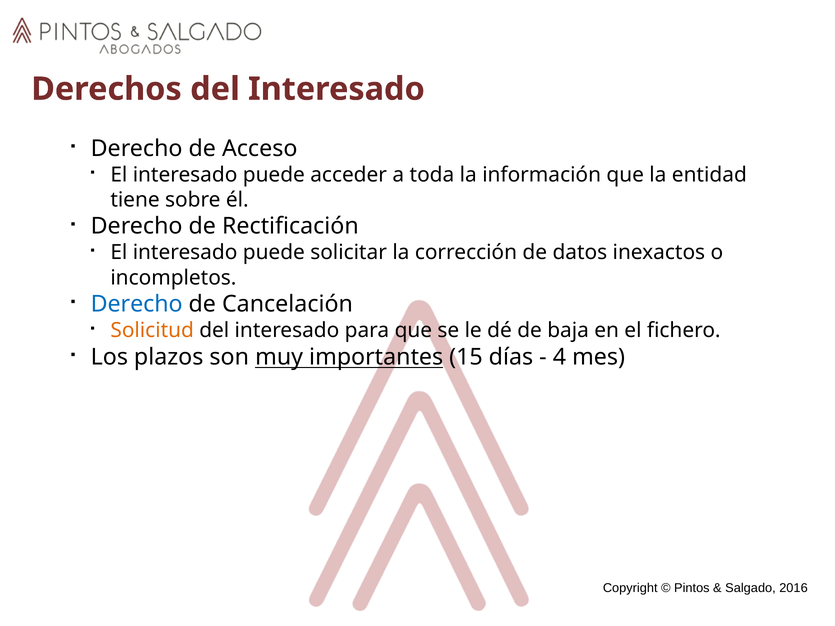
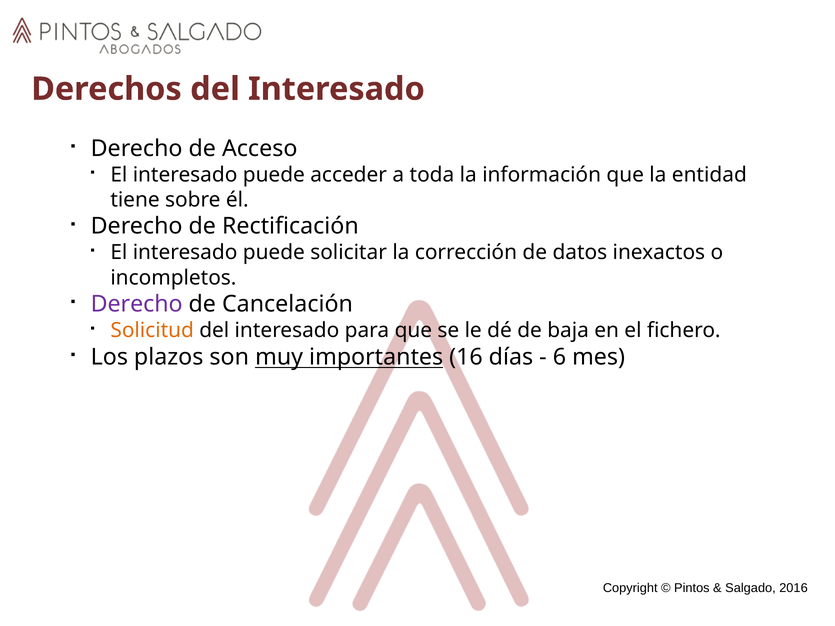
Derecho colour: blue -> purple (137, 304)
15: 15 -> 16 (466, 357)
4: 4 -> 6 (559, 357)
